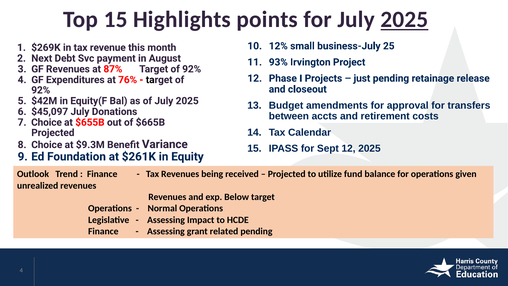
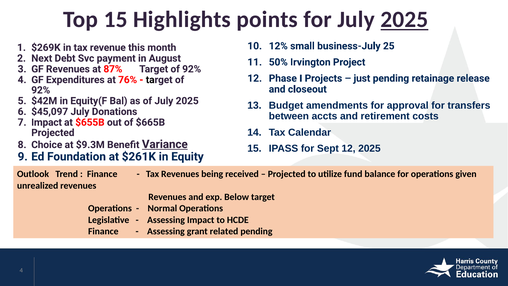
93%: 93% -> 50% (278, 62)
Choice: Choice -> Impact (47, 122)
Variance underline: none -> present (165, 144)
